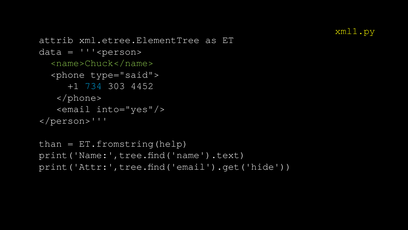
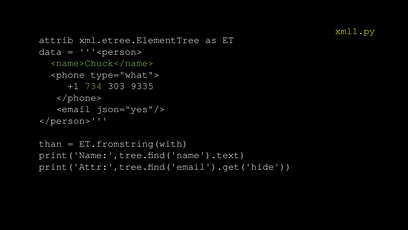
type="said">: type="said"> -> type="what"> (125, 74)
734 colour: light blue -> light green (93, 86)
4452: 4452 -> 9335 (142, 86)
into="yes"/>: into="yes"/> -> json="yes"/> (131, 109)
ET.fromstring(help: ET.fromstring(help -> ET.fromstring(with (134, 143)
